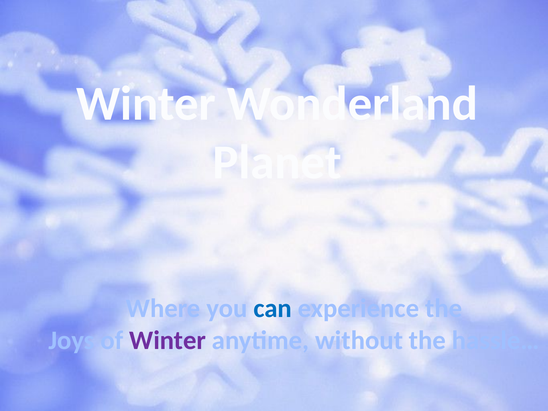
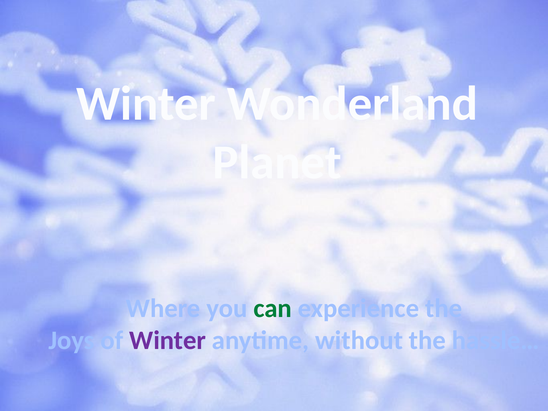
can colour: blue -> green (273, 308)
